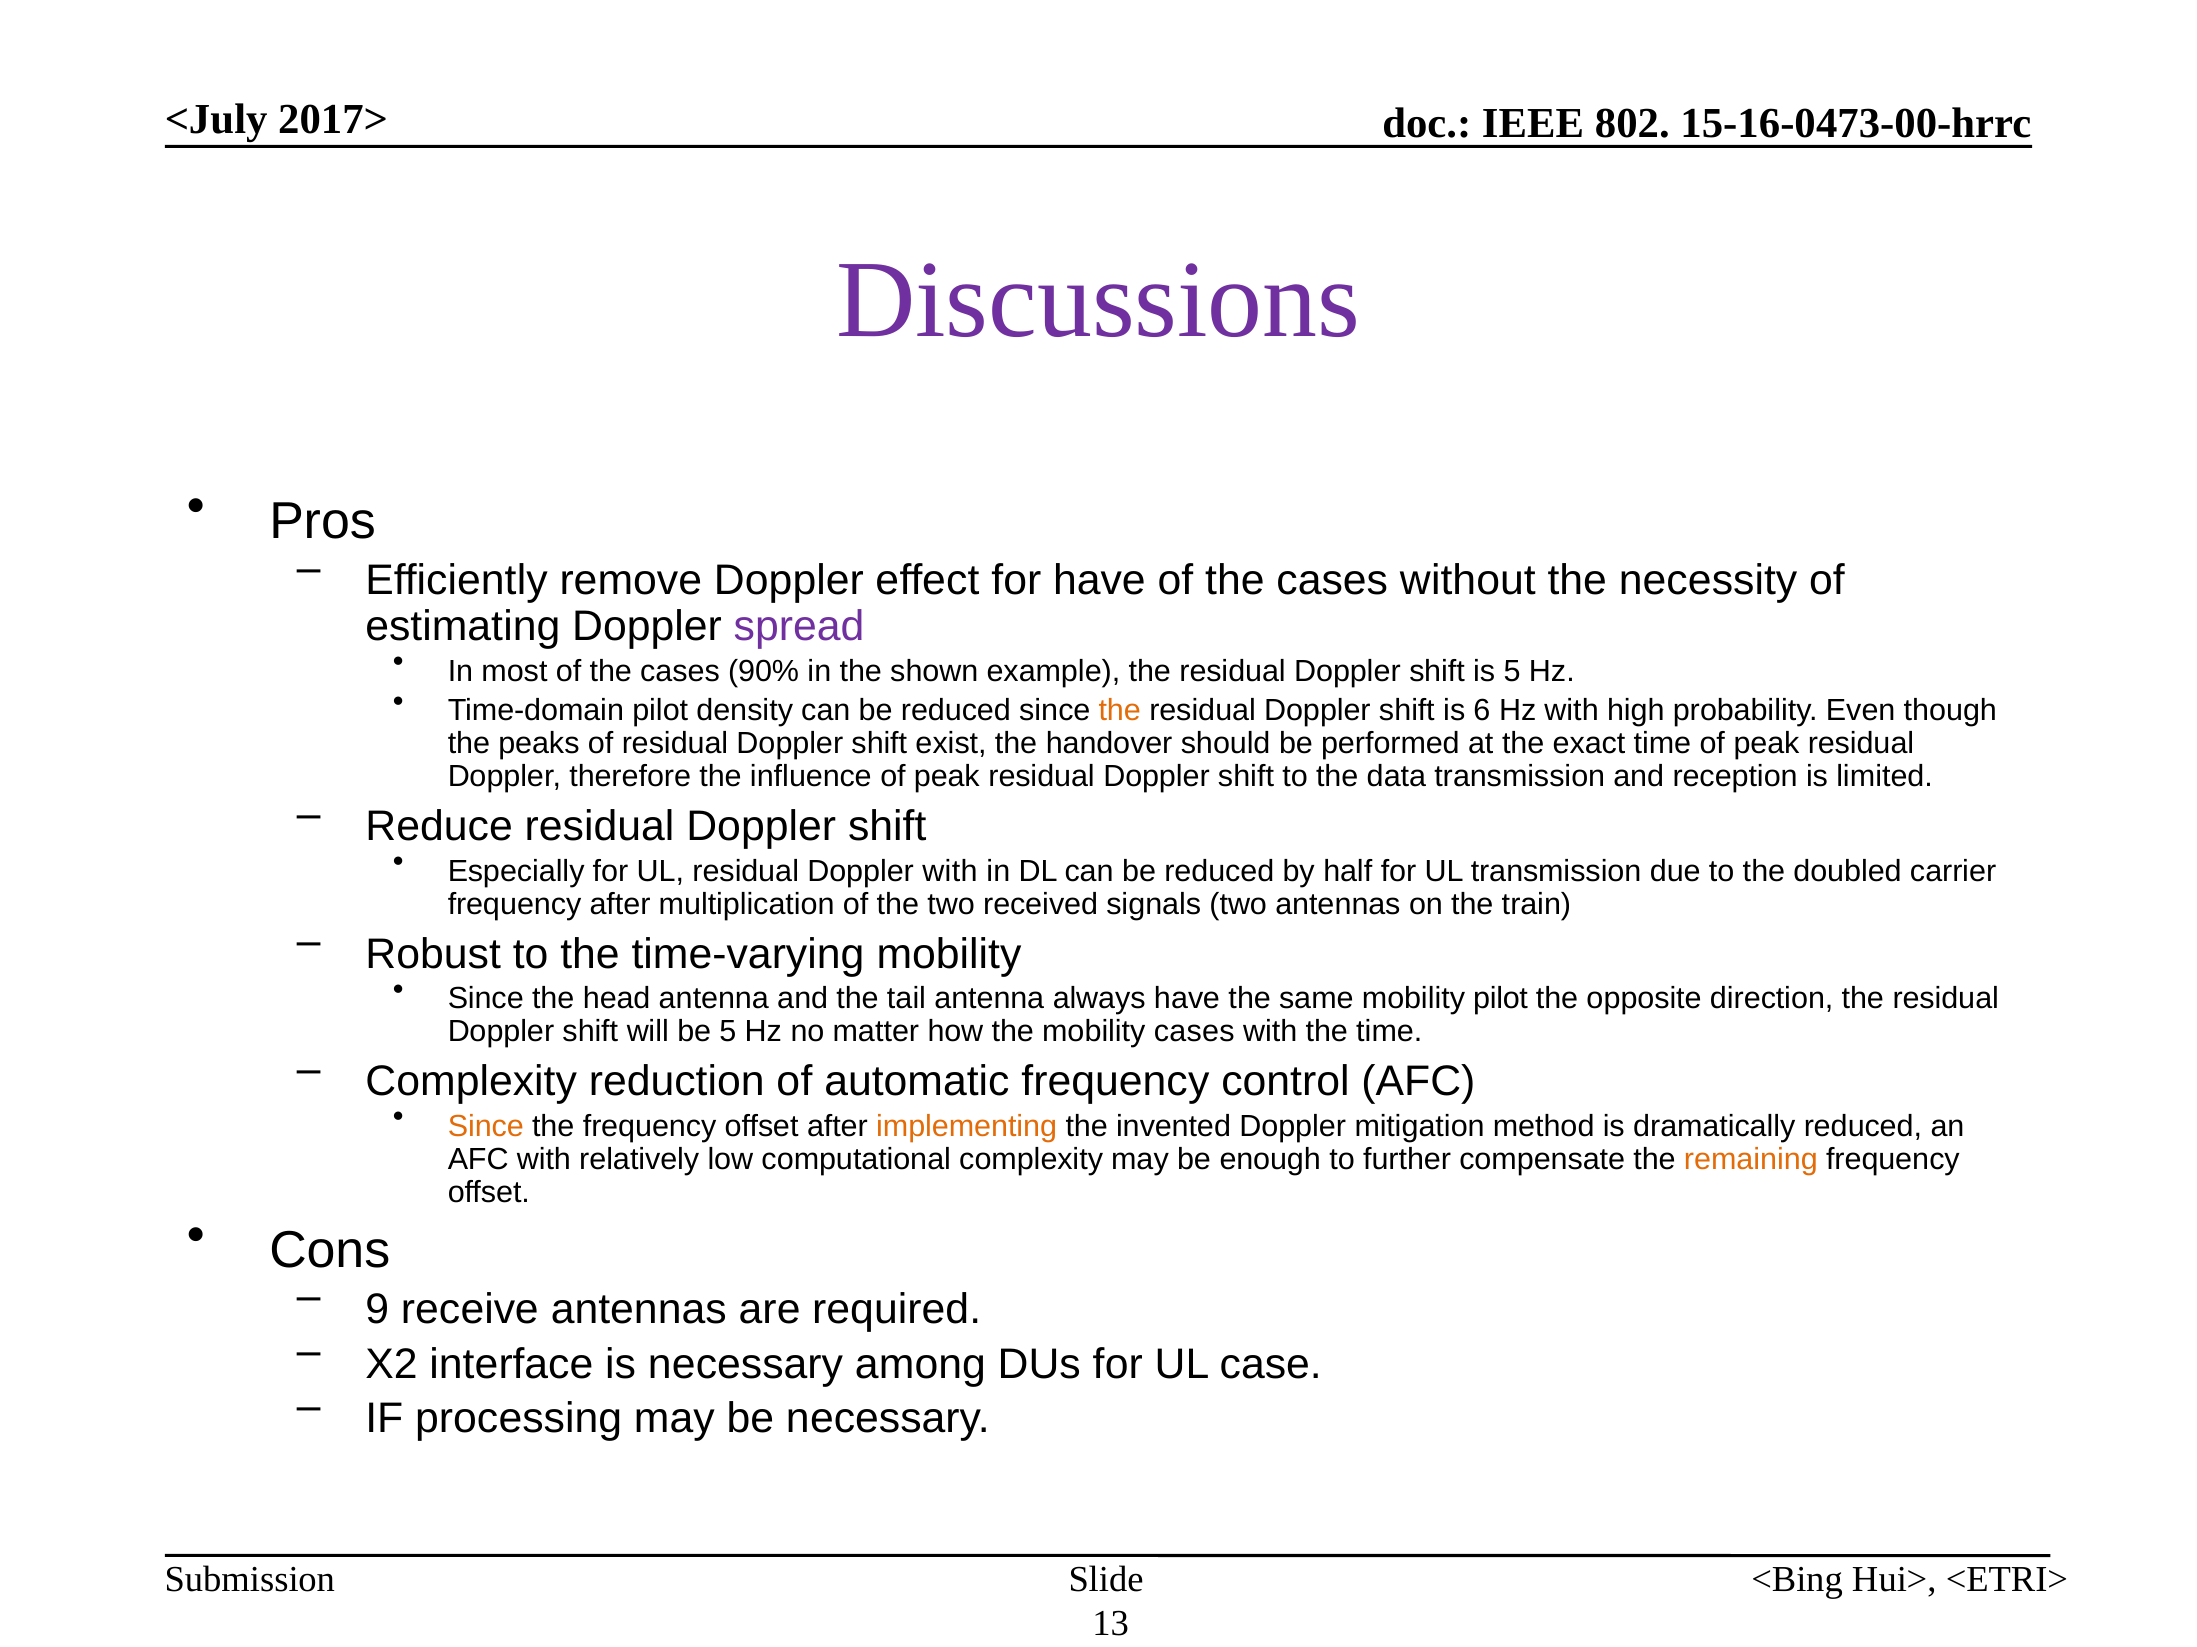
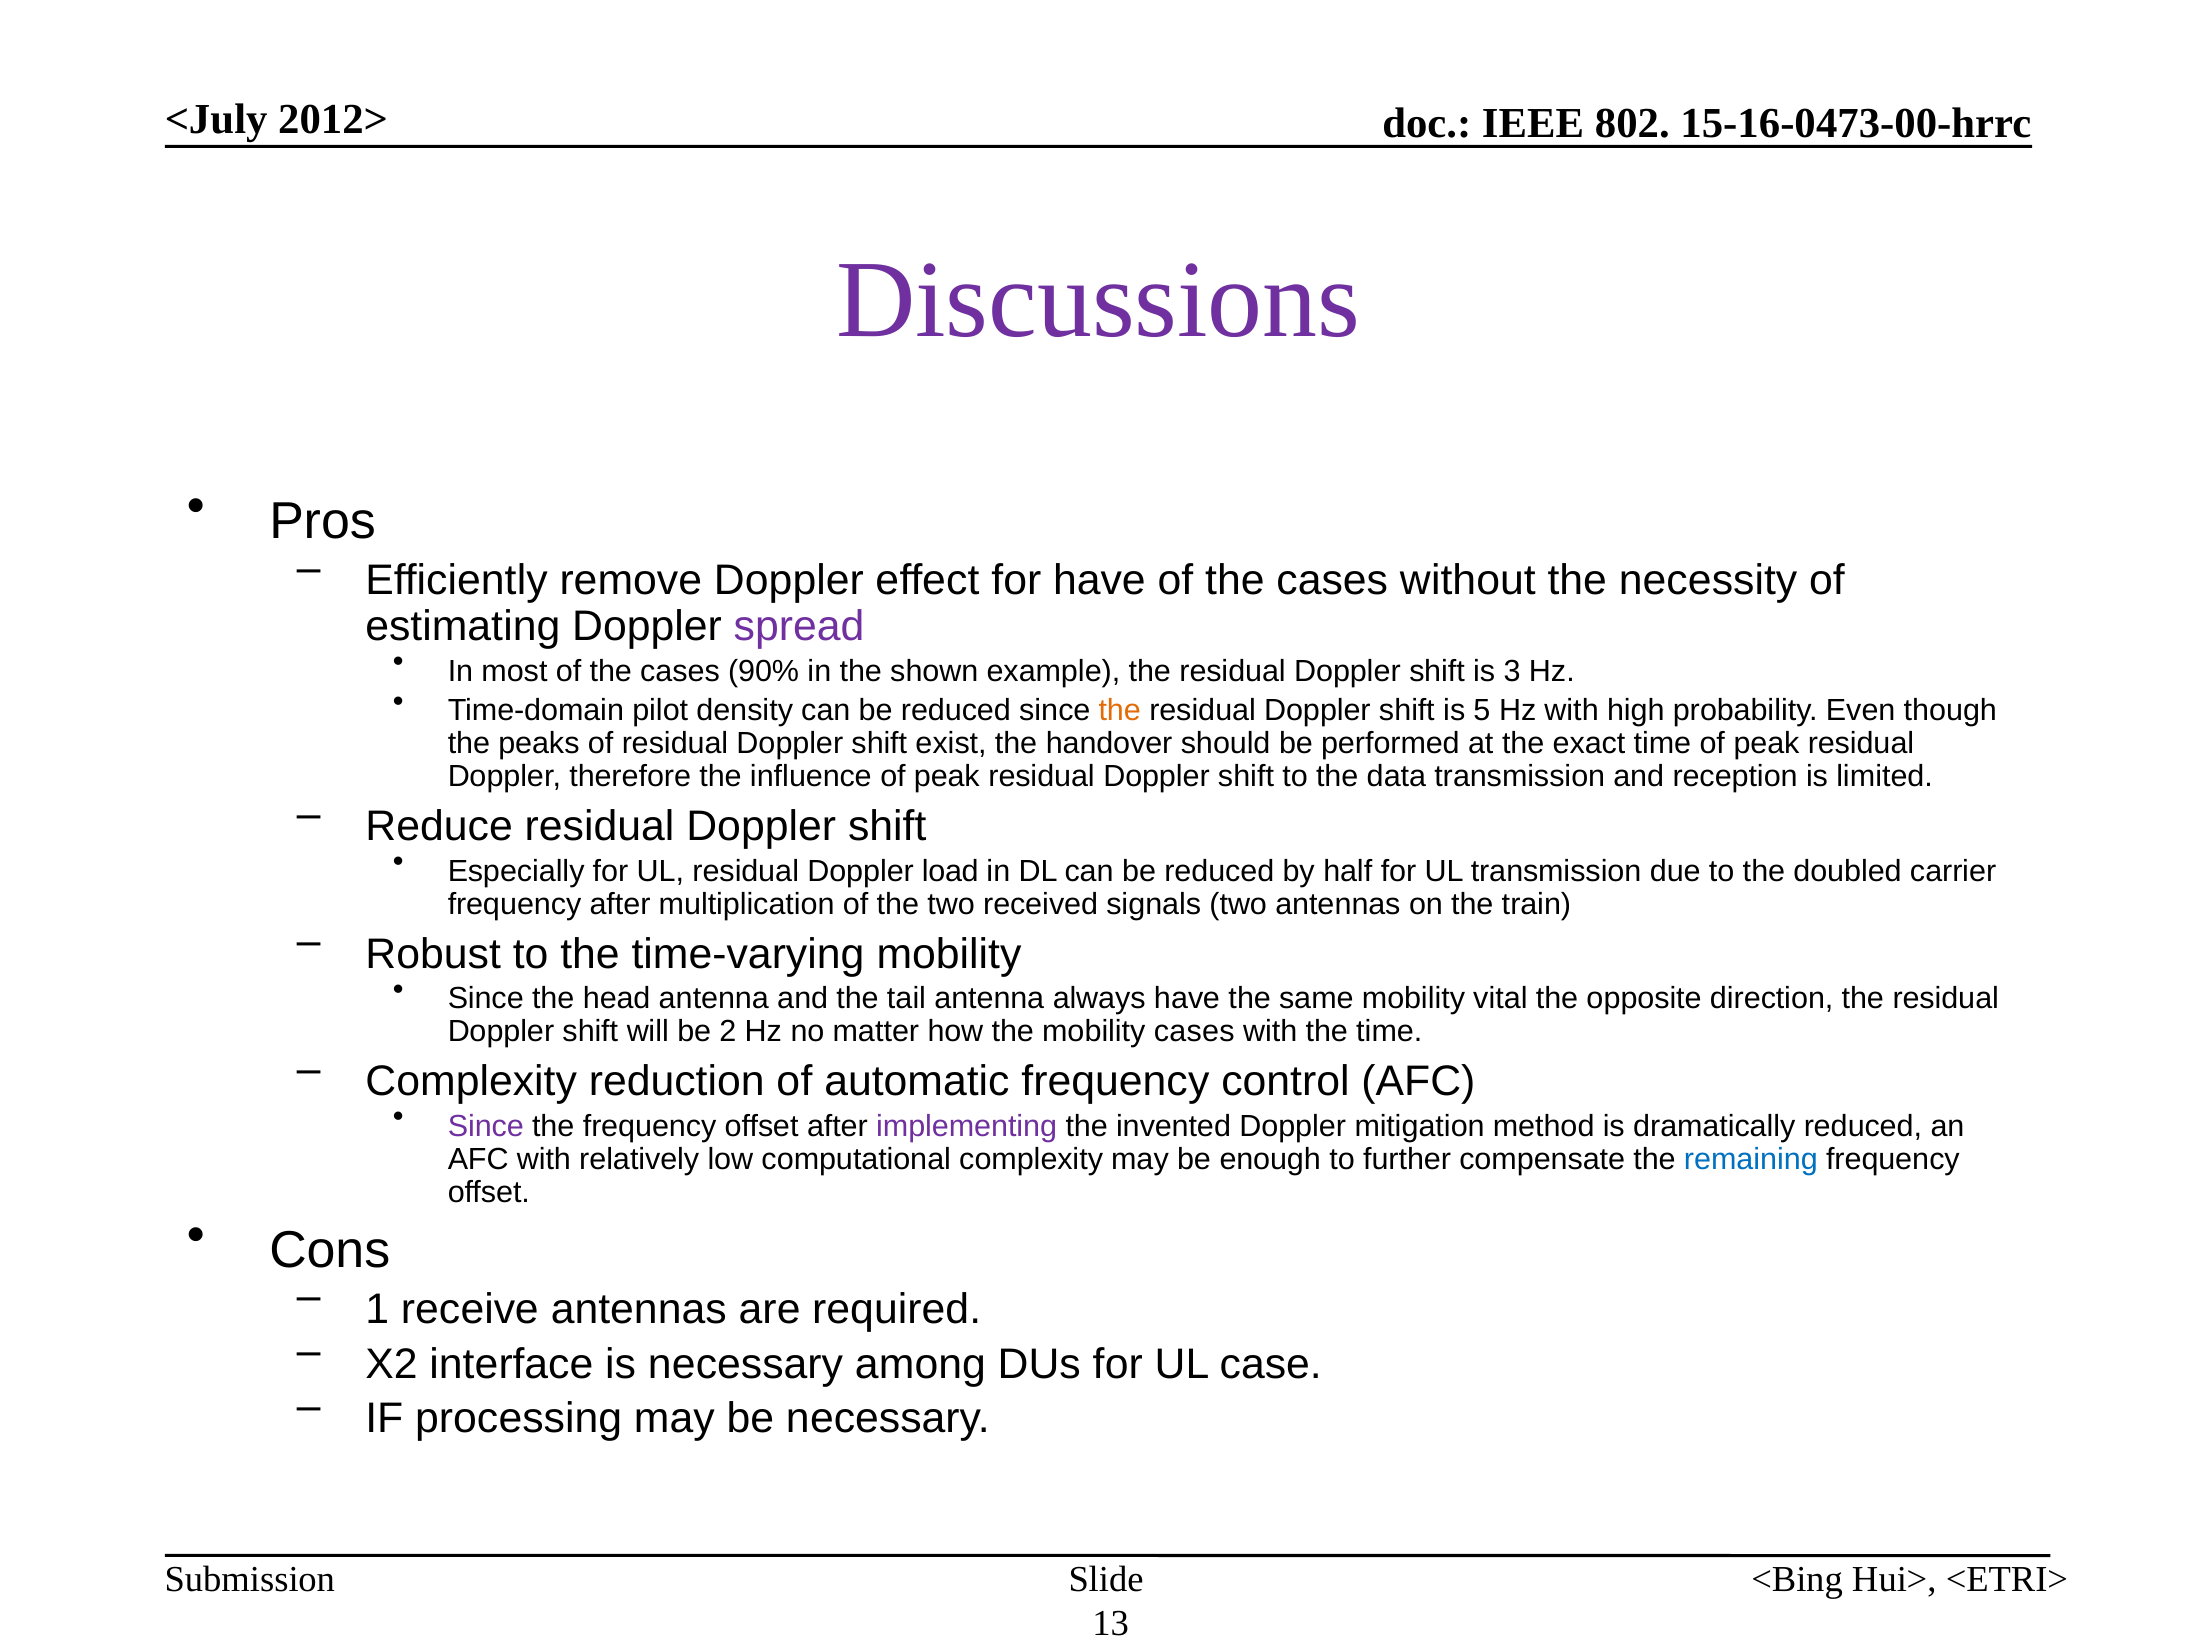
2017>: 2017> -> 2012> (333, 120)
is 5: 5 -> 3 (1512, 671)
6: 6 -> 5 (1482, 711)
Doppler with: with -> load (950, 871)
mobility pilot: pilot -> vital (1500, 999)
be 5: 5 -> 2 (728, 1032)
Since colour: orange -> purple (486, 1127)
implementing colour: orange -> purple (967, 1127)
remaining colour: orange -> blue (1751, 1160)
9: 9 -> 1 (377, 1310)
